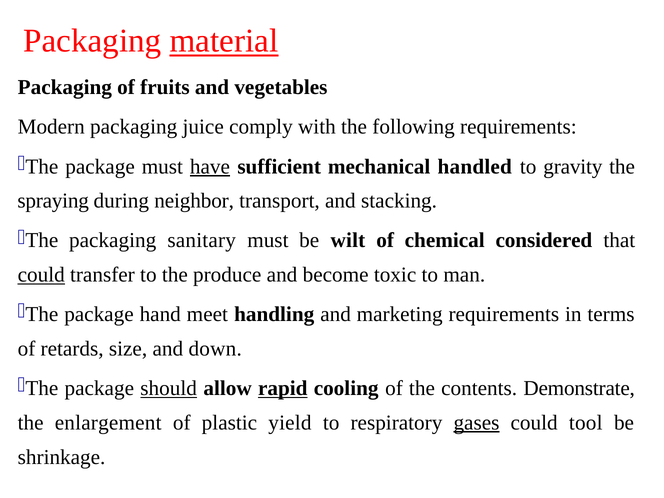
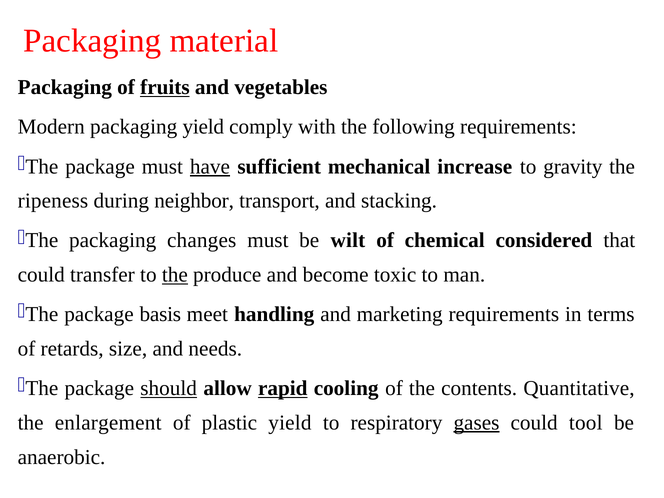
material underline: present -> none (224, 41)
fruits underline: none -> present (165, 87)
packaging juice: juice -> yield (203, 127)
handled: handled -> increase (475, 167)
spraying: spraying -> ripeness (53, 201)
sanitary: sanitary -> changes (202, 240)
could underline: present -> none (41, 275)
the underline: none -> present (175, 275)
hand: hand -> basis (160, 314)
down: down -> needs (215, 349)
Demonstrate: Demonstrate -> Quantitative (579, 388)
shrinkage: shrinkage -> anaerobic (62, 457)
